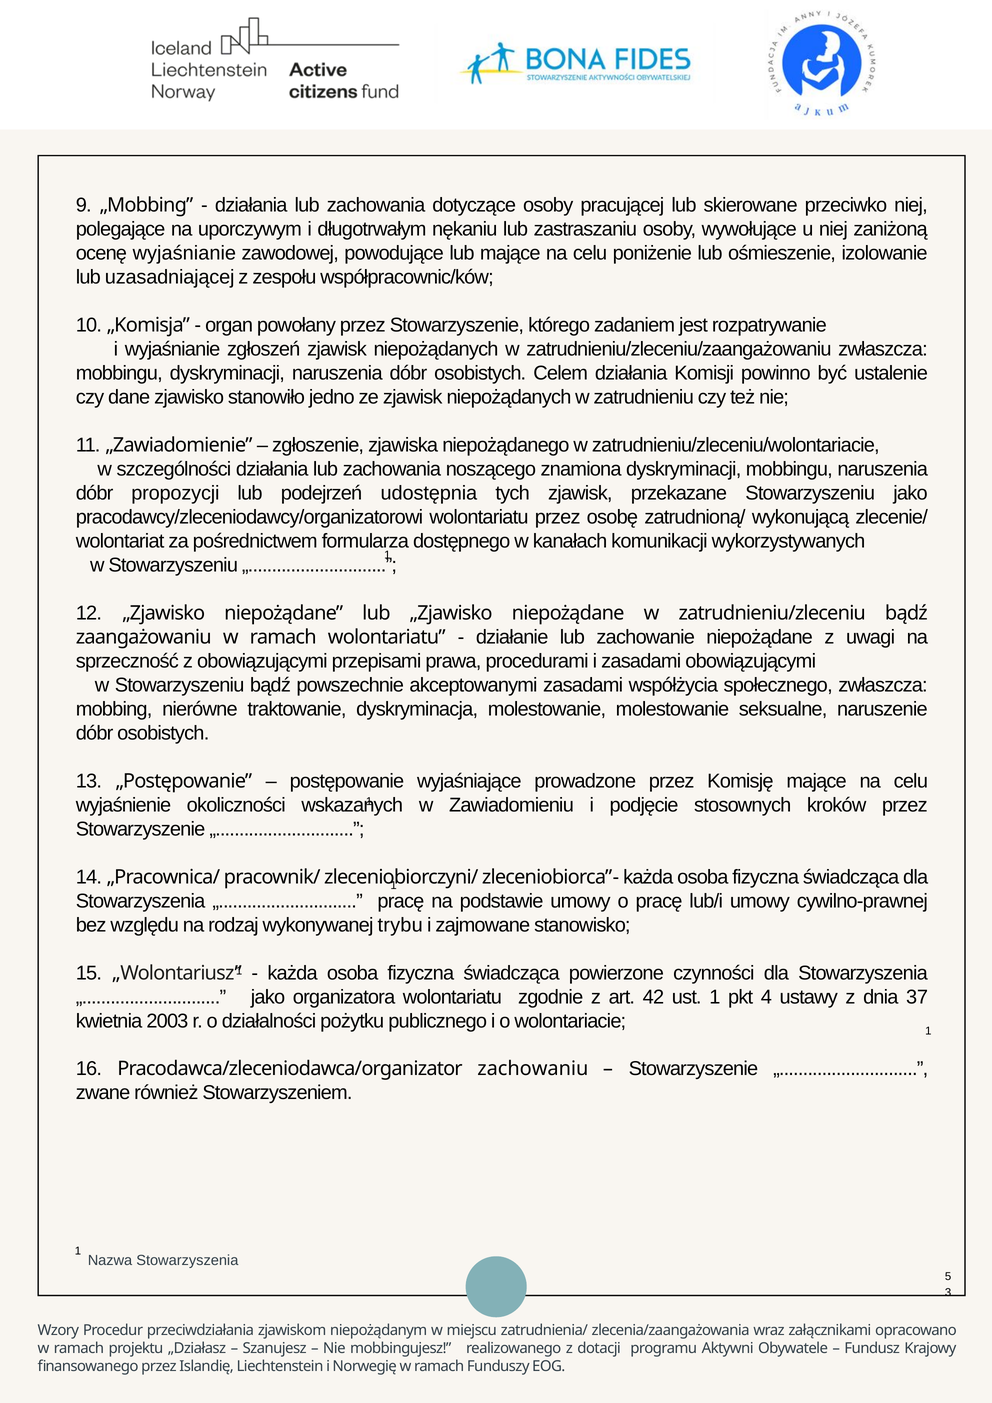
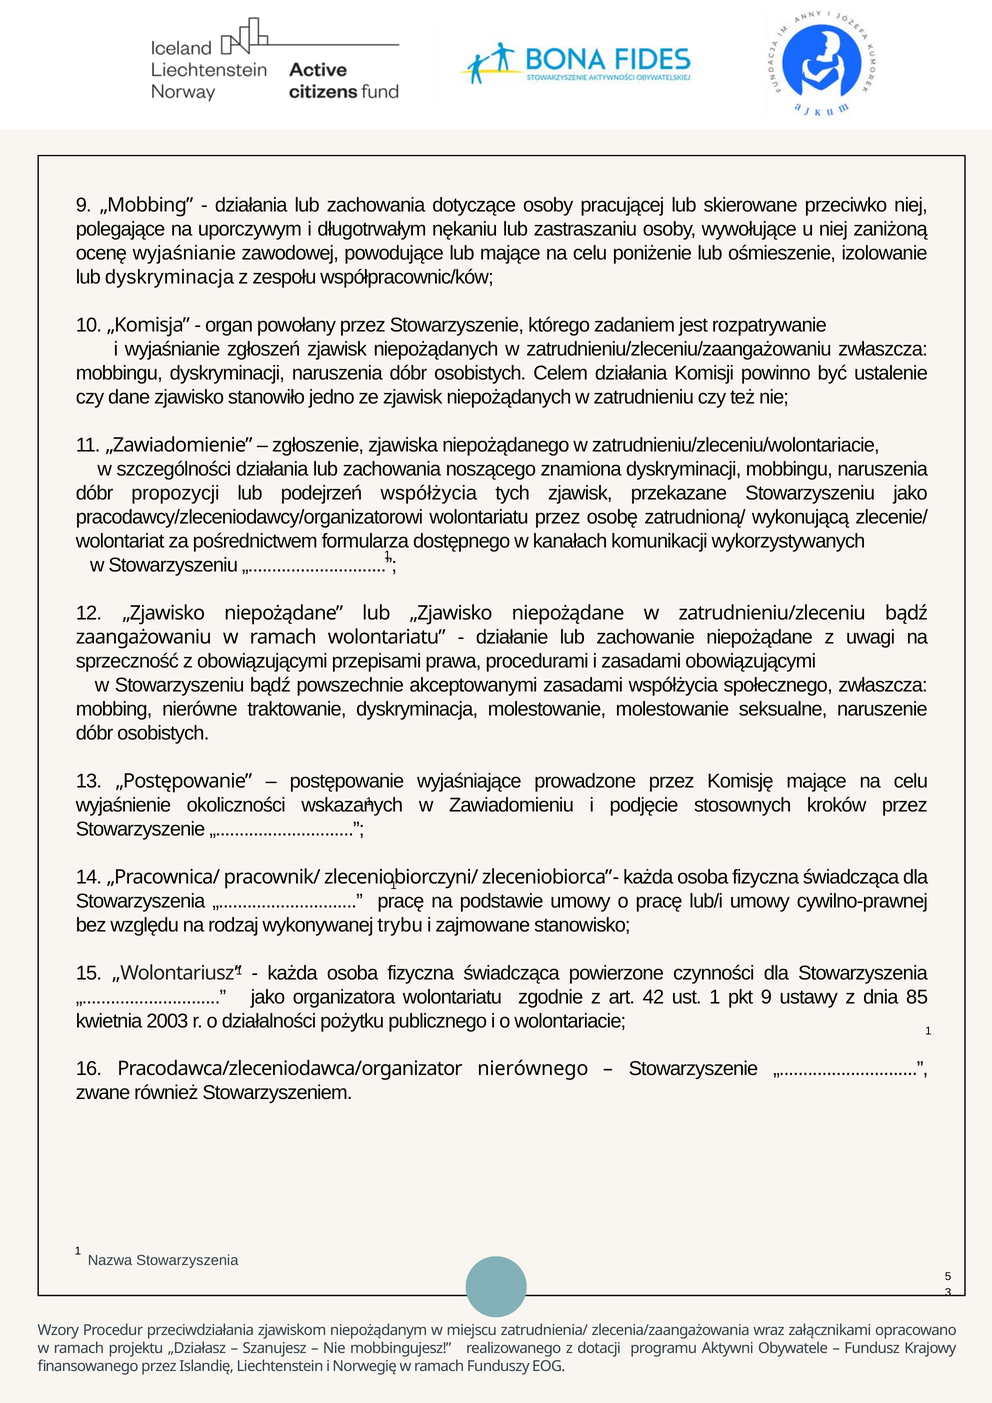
lub uzasadniającej: uzasadniającej -> dyskryminacja (169, 277)
podejrzeń udostępnia: udostępnia -> współżycia (429, 493)
pkt 4: 4 -> 9 (766, 998)
37: 37 -> 85 (917, 998)
zachowaniu: zachowaniu -> nierównego (533, 1070)
